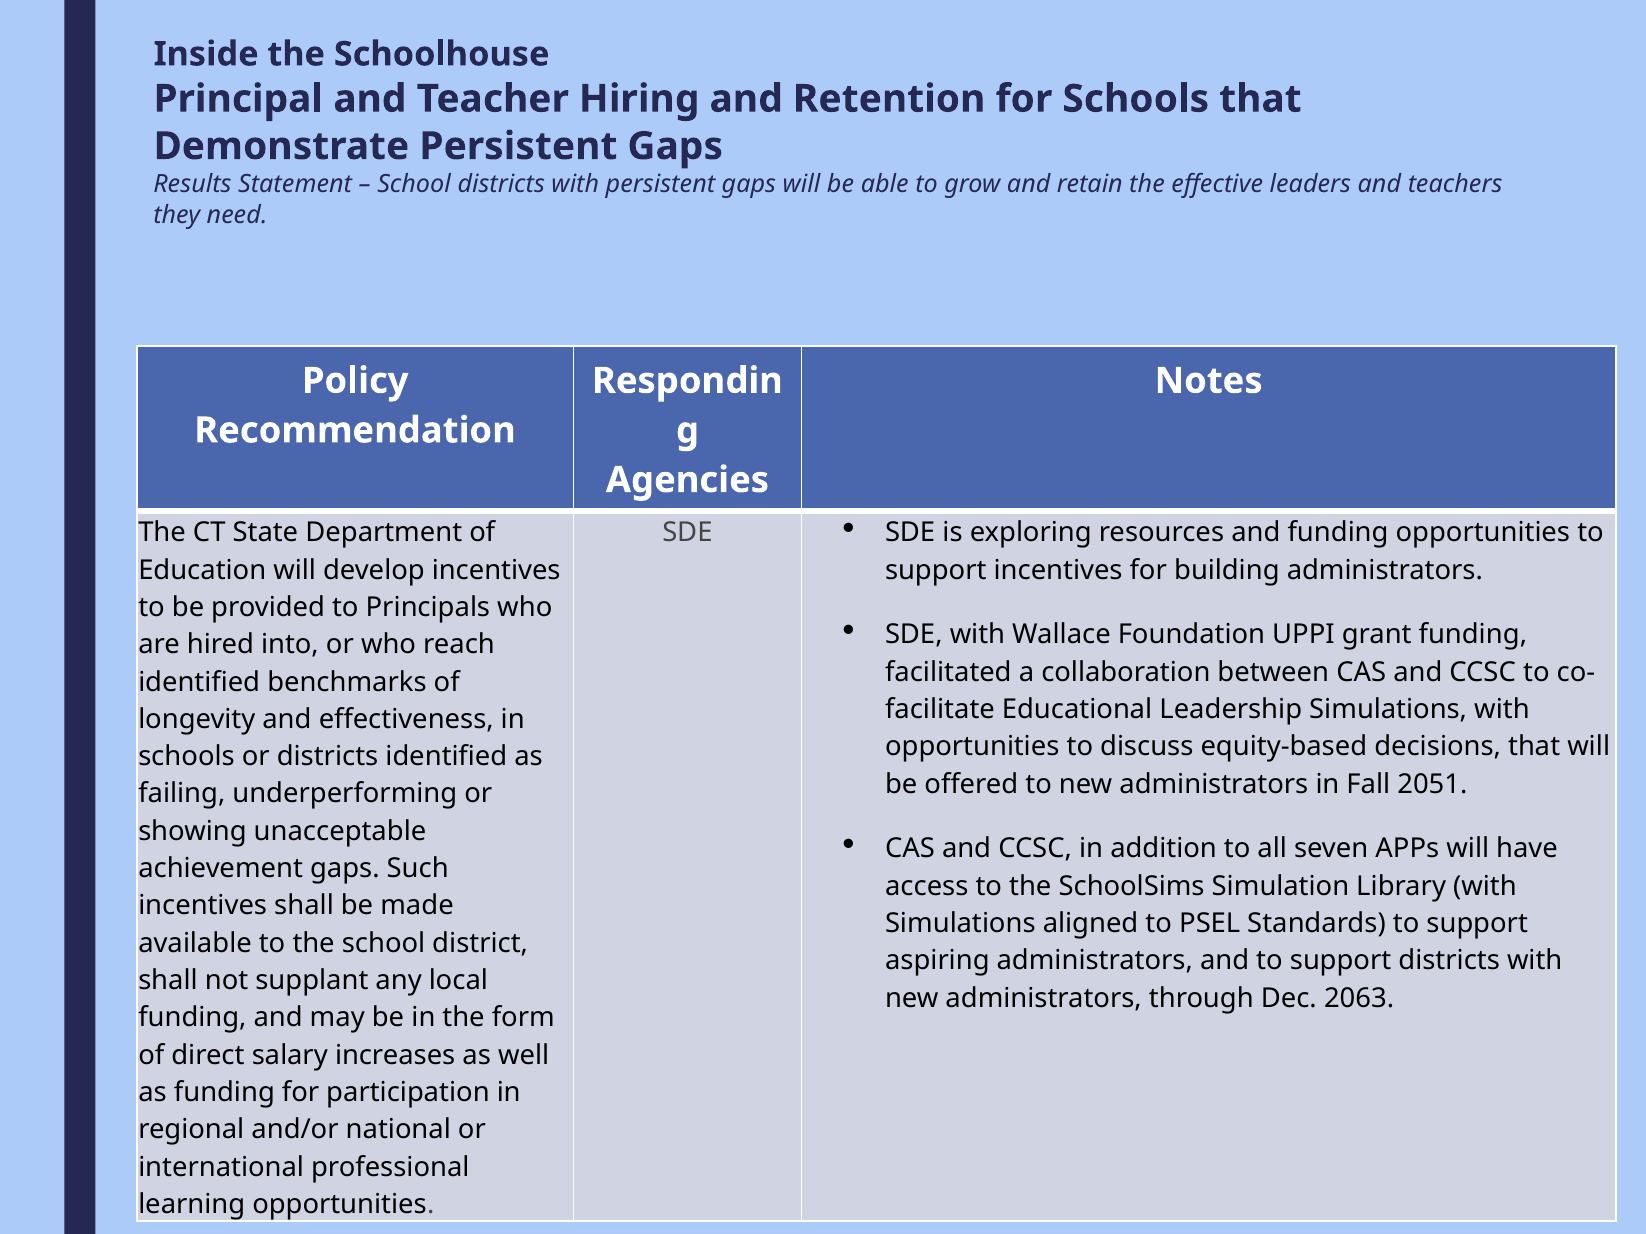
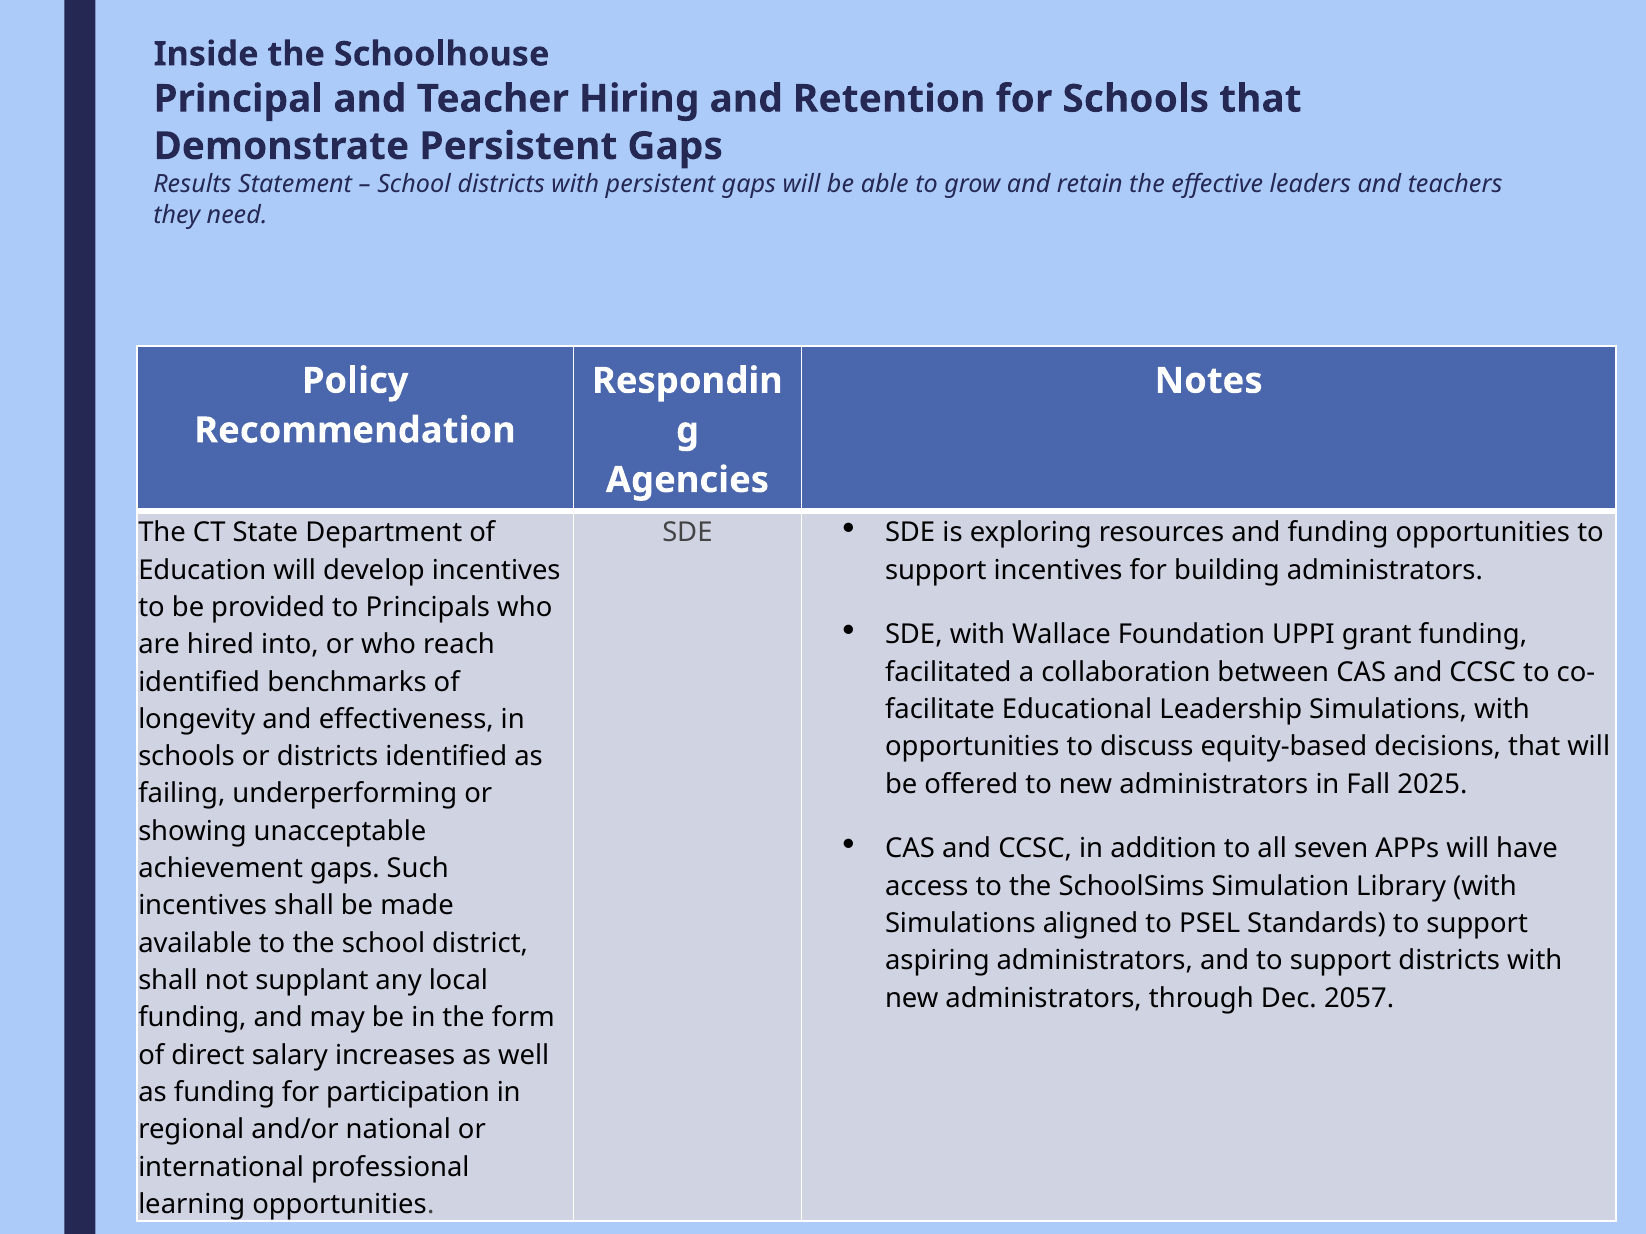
2051: 2051 -> 2025 (1432, 784)
2063: 2063 -> 2057 (1359, 998)
